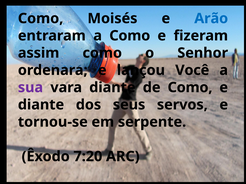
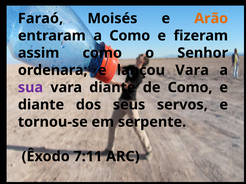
Como: Como -> Faraó (41, 18)
Arão colour: blue -> orange (211, 18)
lançou Você: Você -> Vara (192, 70)
7:20: 7:20 -> 7:11 (88, 157)
